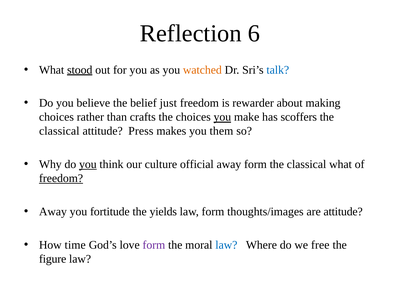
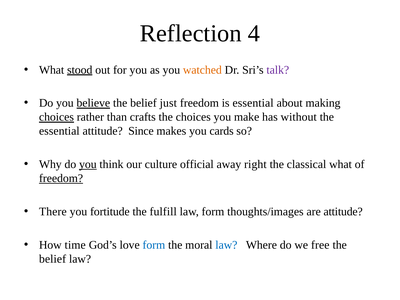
6: 6 -> 4 (254, 33)
talk colour: blue -> purple (278, 70)
believe underline: none -> present (93, 103)
is rewarder: rewarder -> essential (253, 103)
choices underline: none -> present (56, 117)
you underline: present -> none (222, 117)
scoffers: scoffers -> without (299, 117)
classical: classical -> essential (59, 131)
Press: Press -> Since (141, 131)
them: them -> cards (222, 131)
away form: form -> right (255, 164)
Away: Away -> There (53, 212)
yields: yields -> fulfill (163, 212)
form colour: purple -> blue (154, 245)
figure: figure -> belief (53, 259)
